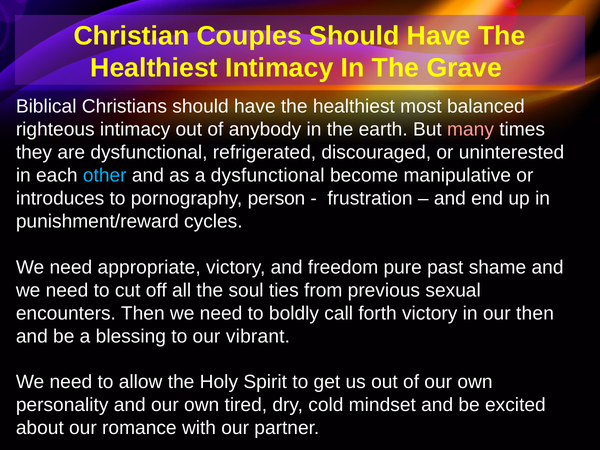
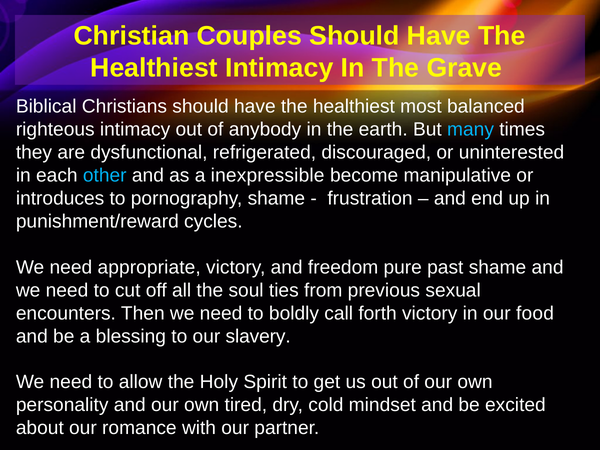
many colour: pink -> light blue (471, 129)
a dysfunctional: dysfunctional -> inexpressible (268, 175)
pornography person: person -> shame (276, 198)
our then: then -> food (535, 313)
vibrant: vibrant -> slavery (258, 336)
